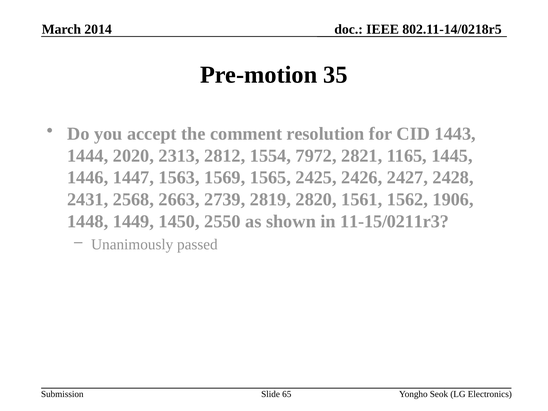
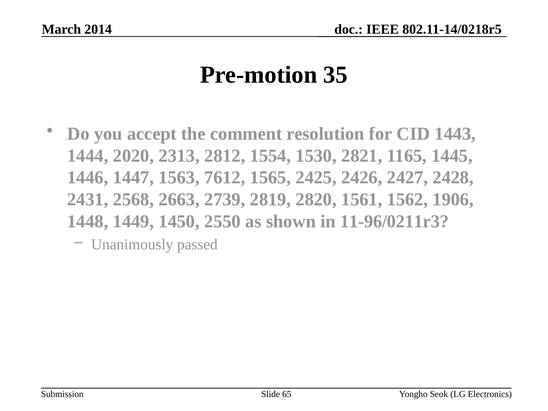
7972: 7972 -> 1530 (316, 156)
1569: 1569 -> 7612 (225, 178)
11-15/0211r3: 11-15/0211r3 -> 11-96/0211r3 (395, 221)
